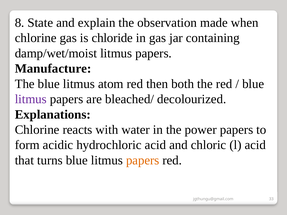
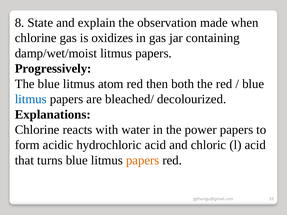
chloride: chloride -> oxidizes (112, 38)
Manufacture: Manufacture -> Progressively (53, 69)
litmus colour: purple -> blue (31, 99)
